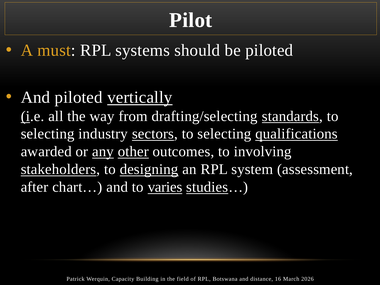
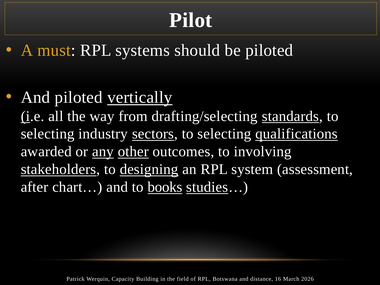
varies: varies -> books (165, 187)
